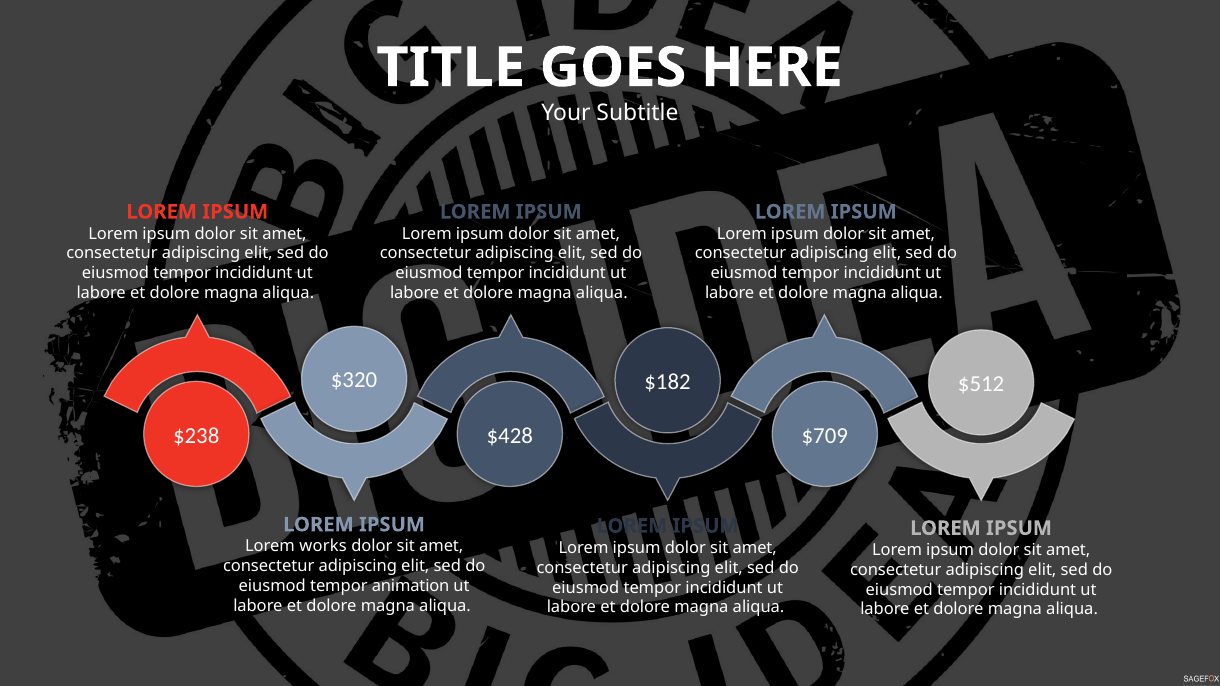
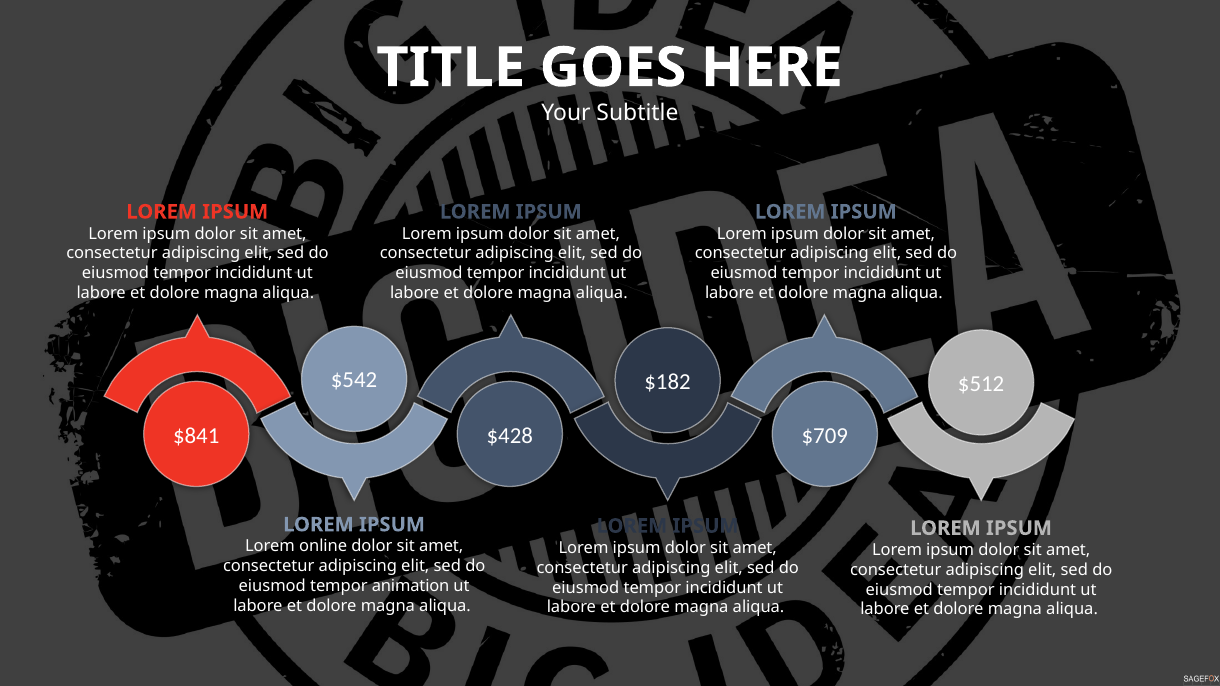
$320: $320 -> $542 (354, 381)
$238: $238 -> $841 (196, 436)
works: works -> online (323, 547)
